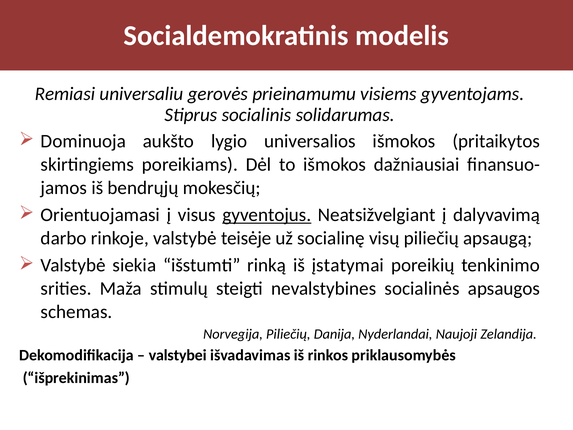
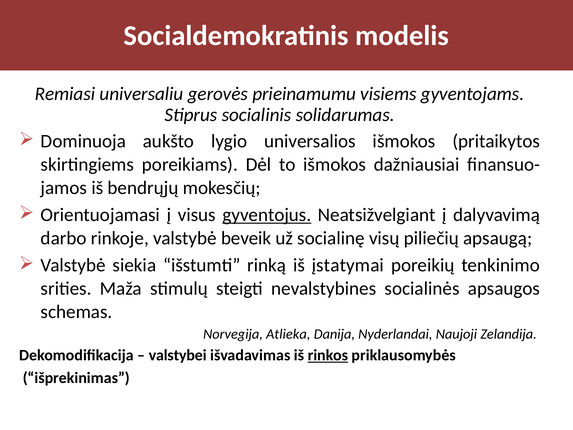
teisėje: teisėje -> beveik (246, 238)
Norvegija Piliečių: Piliečių -> Atlieka (288, 334)
rinkos underline: none -> present (328, 355)
